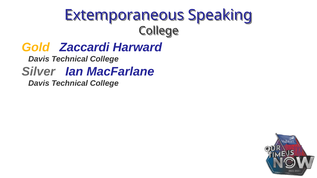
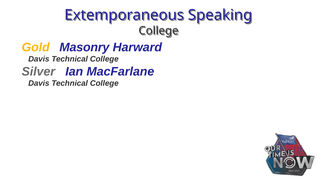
Zaccardi: Zaccardi -> Masonry (84, 47)
